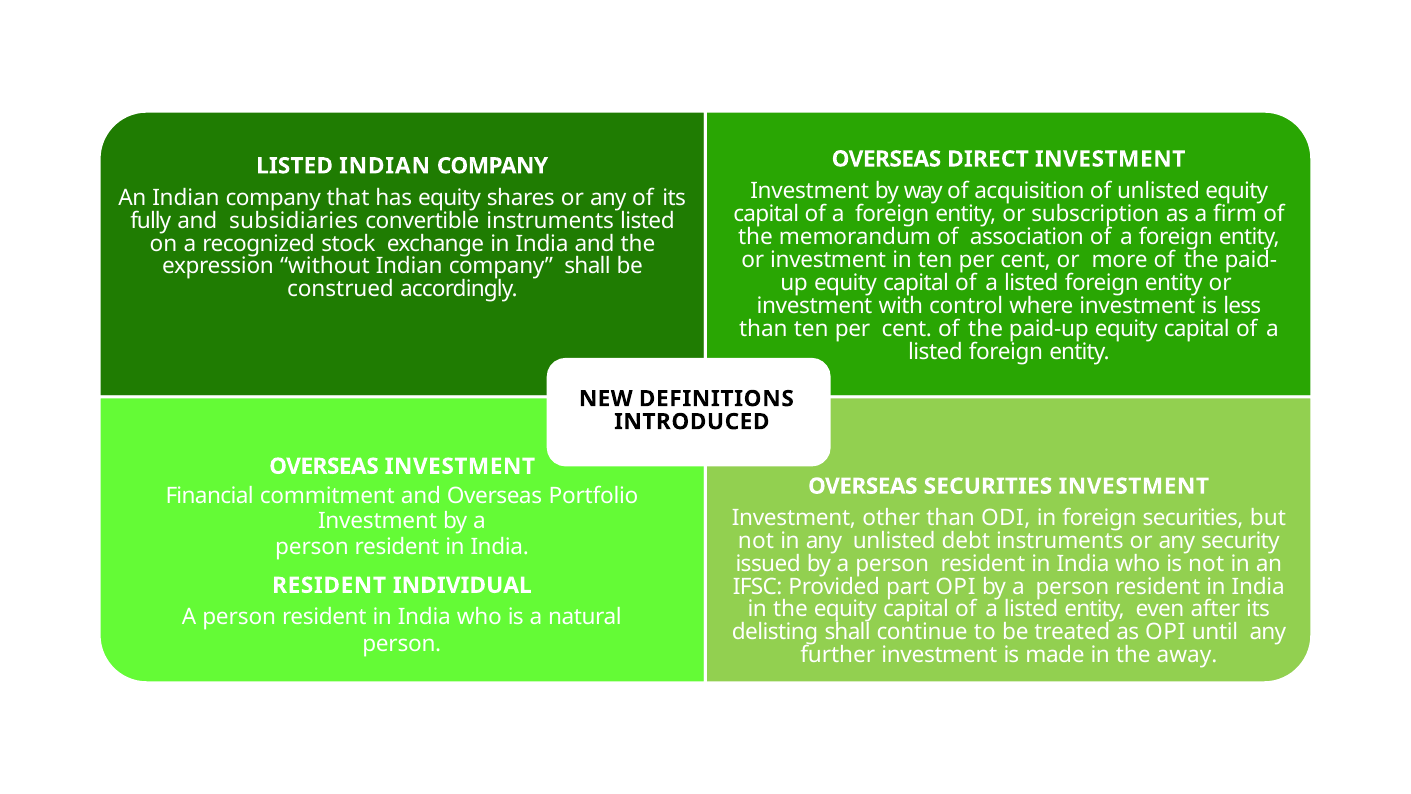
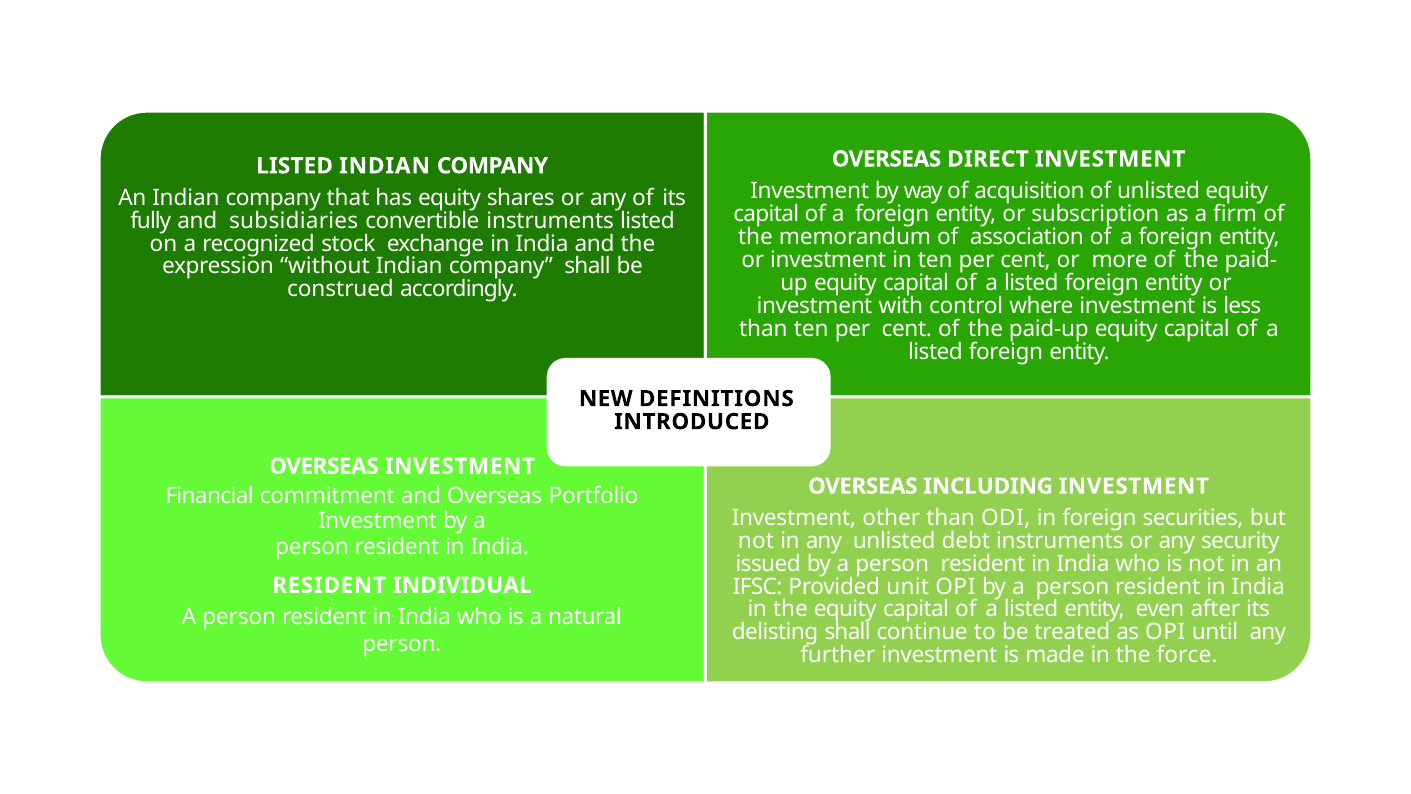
OVERSEAS SECURITIES: SECURITIES -> INCLUDING (988, 486)
part: part -> unit (908, 586)
away: away -> force (1187, 655)
